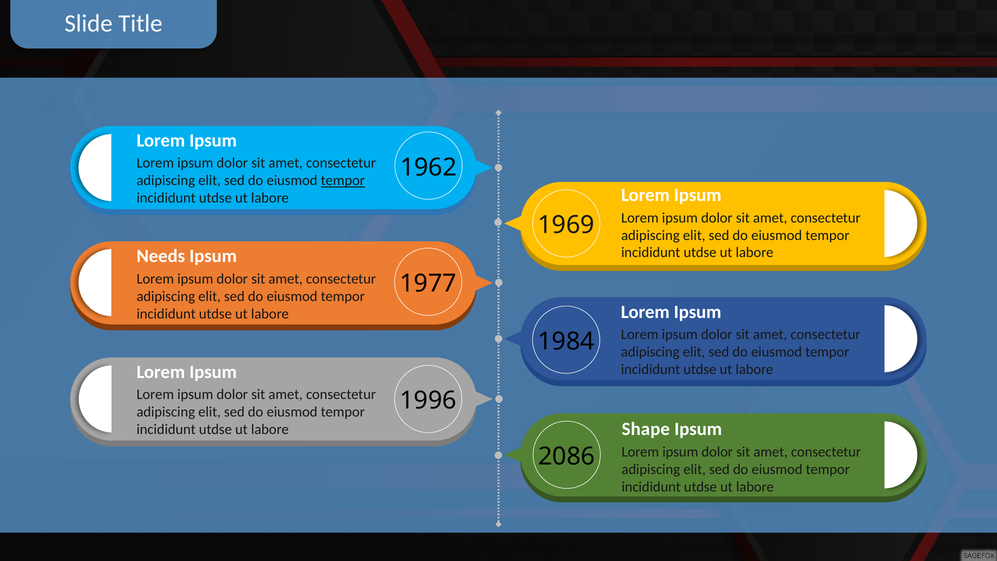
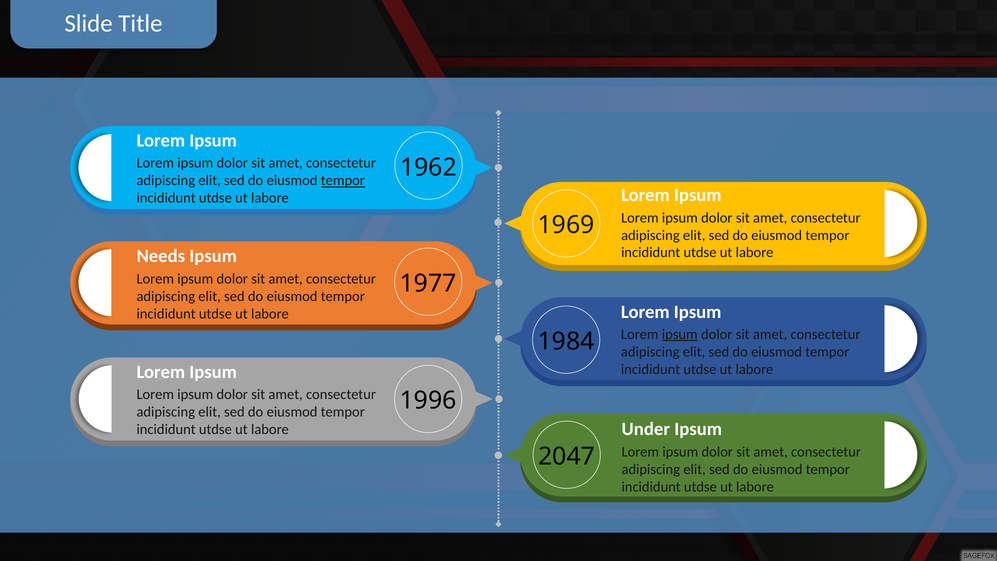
ipsum underline: none -> present (680, 334)
Shape: Shape -> Under (646, 429)
2086: 2086 -> 2047 (567, 456)
